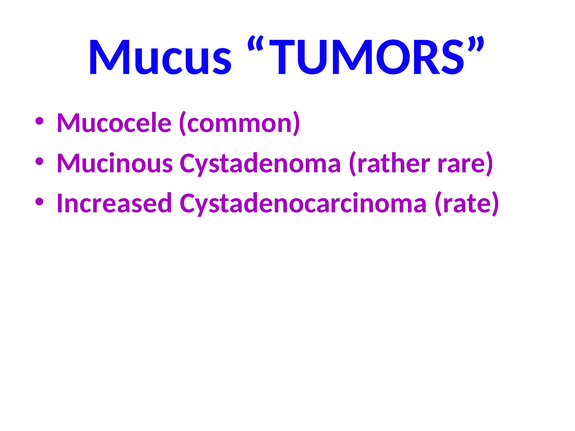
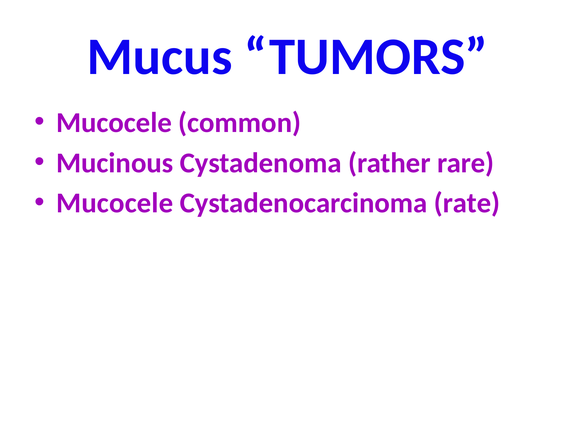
Increased: Increased -> Mucocele (115, 203)
